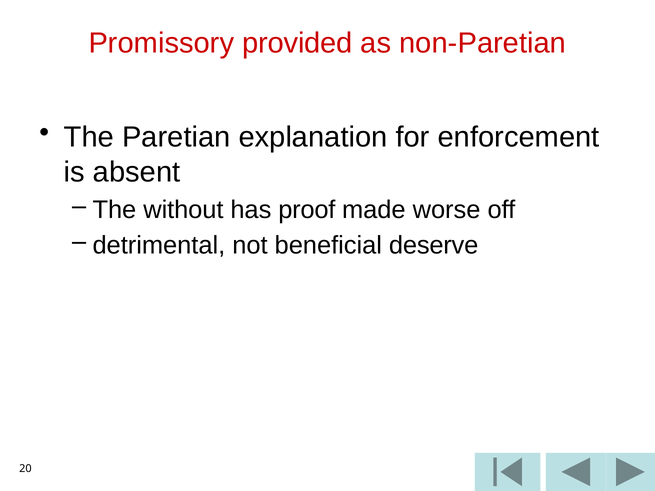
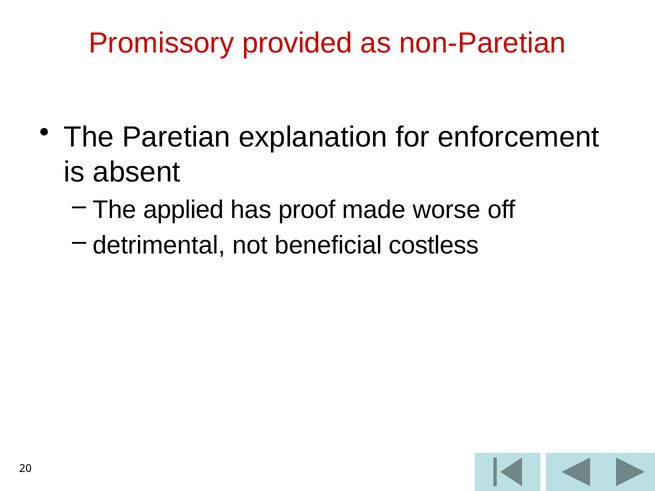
without: without -> applied (183, 210)
deserve: deserve -> costless (434, 246)
